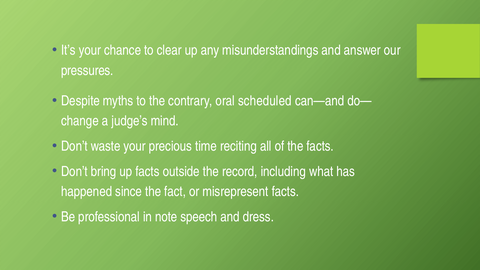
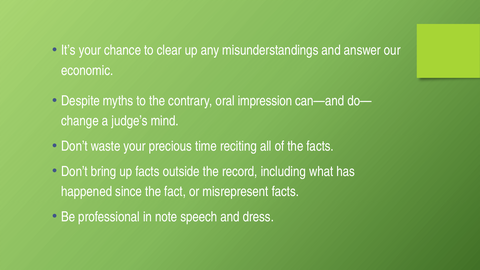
pressures: pressures -> economic (87, 70)
scheduled: scheduled -> impression (265, 101)
